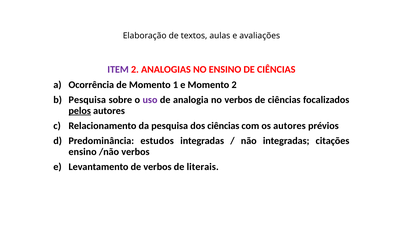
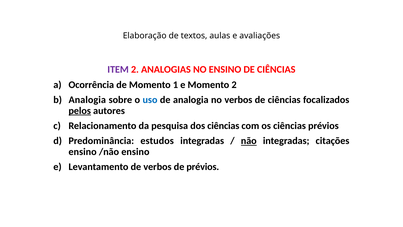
Pesquisa: Pesquisa -> Analogia (87, 100)
uso colour: purple -> blue (150, 100)
os autores: autores -> ciências (290, 126)
não underline: none -> present (249, 141)
/não verbos: verbos -> ensino (135, 152)
de literais: literais -> prévios (203, 167)
